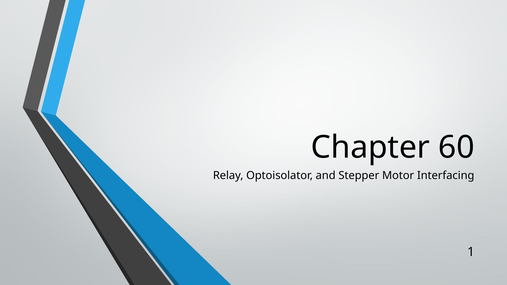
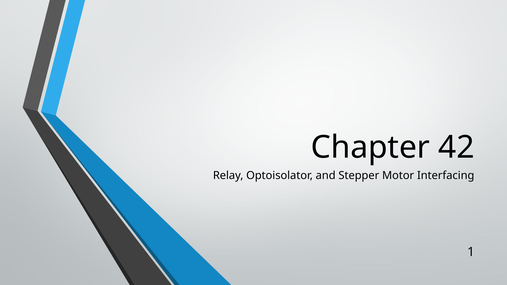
60: 60 -> 42 (456, 147)
